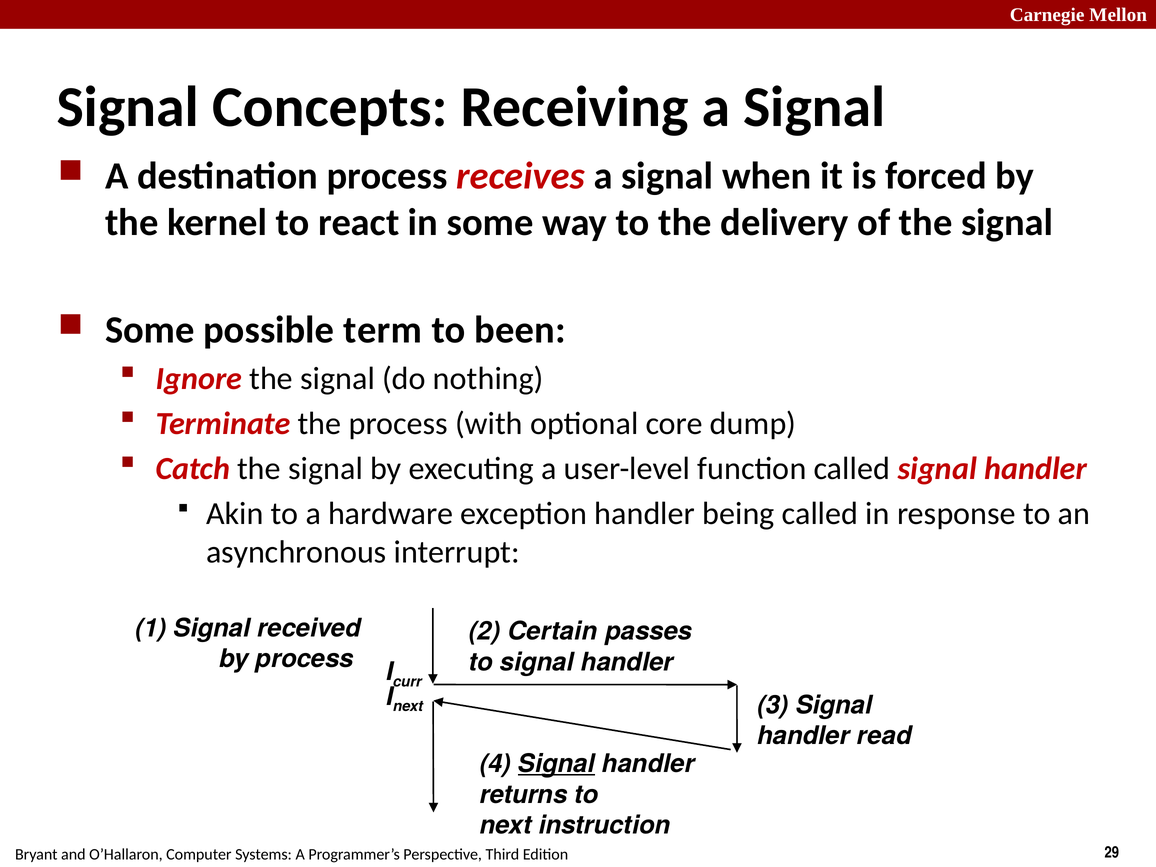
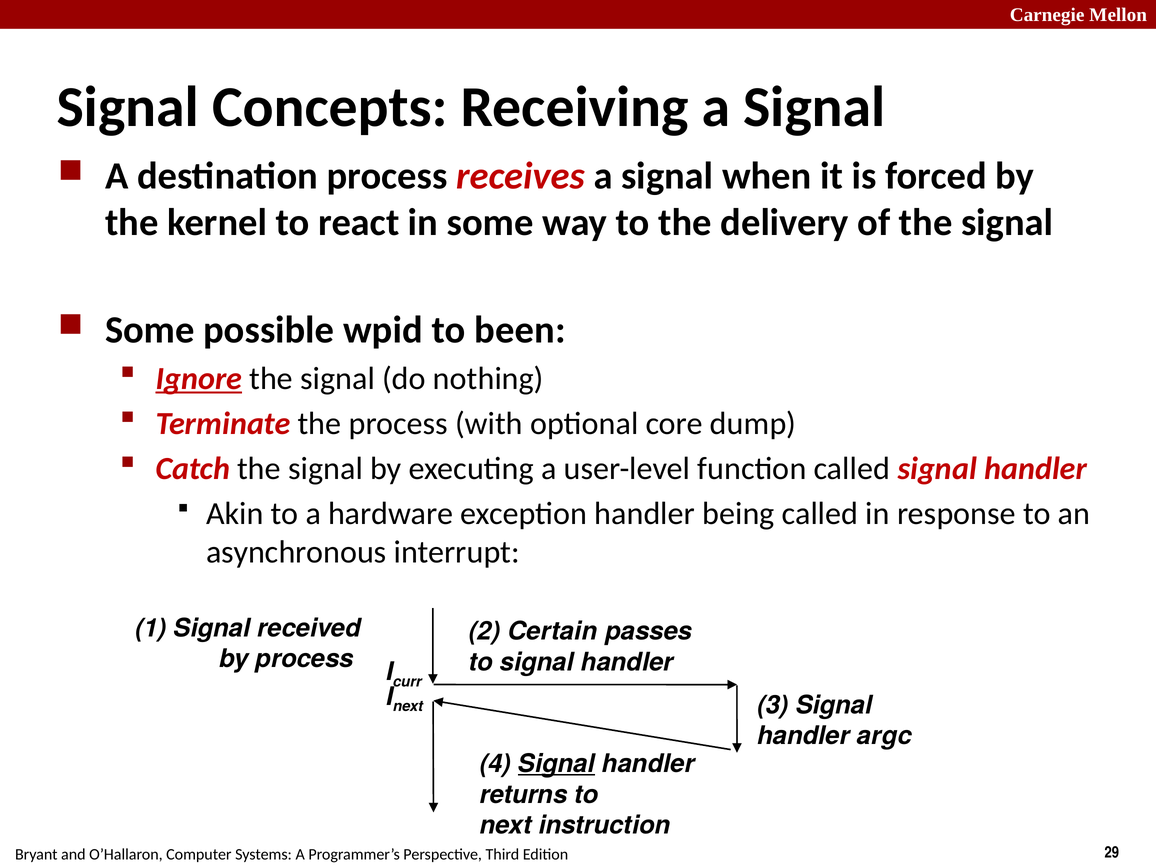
term: term -> wpid (383, 330)
Ignore underline: none -> present (199, 379)
read: read -> argc (884, 736)
